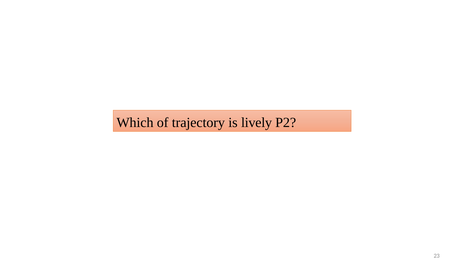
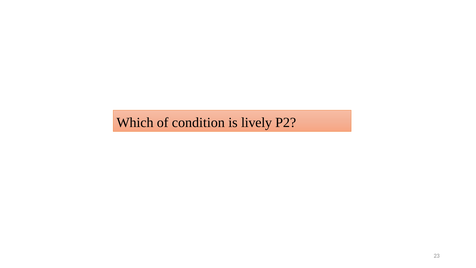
trajectory: trajectory -> condition (198, 122)
